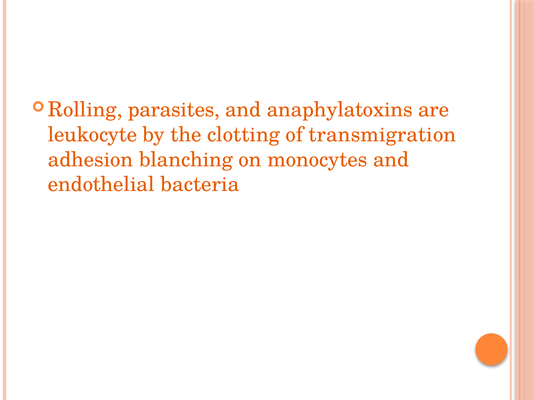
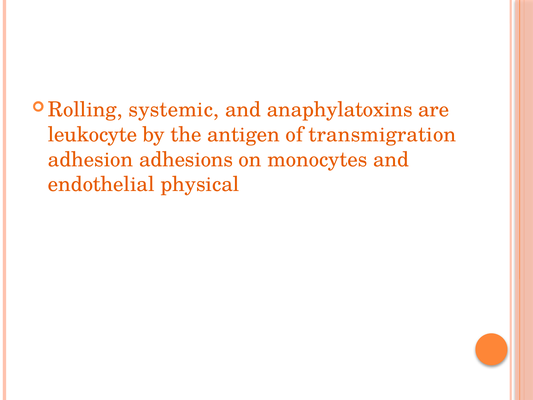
parasites: parasites -> systemic (174, 110)
clotting: clotting -> antigen (244, 135)
blanching: blanching -> adhesions (186, 159)
bacteria: bacteria -> physical (200, 184)
